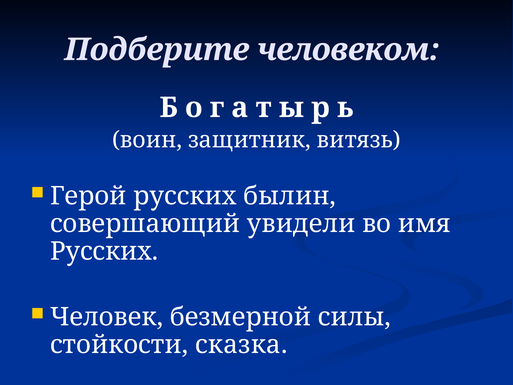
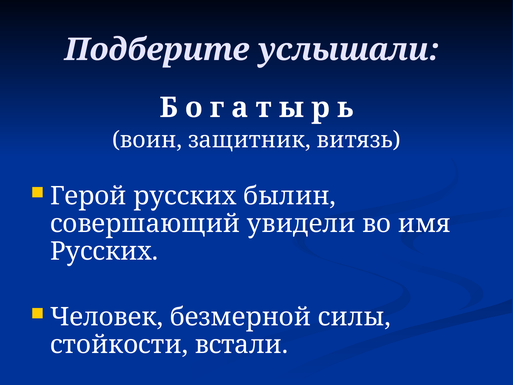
человеком: человеком -> услышали (349, 50)
сказка: сказка -> встали (241, 345)
